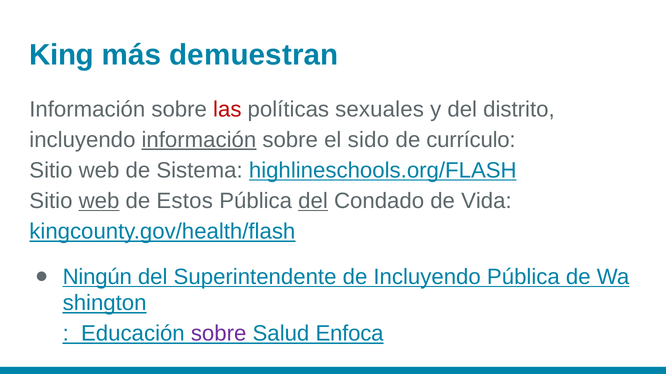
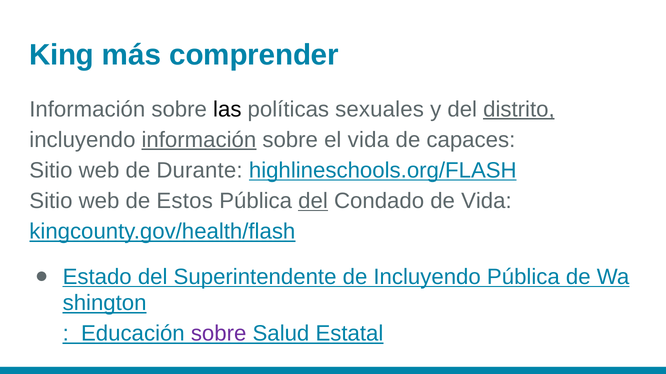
demuestran: demuestran -> comprender (254, 55)
las colour: red -> black (227, 109)
distrito underline: none -> present (519, 109)
el sido: sido -> vida (368, 140)
currículo: currículo -> capaces (471, 140)
Sistema: Sistema -> Durante (199, 171)
web underline: present -> none (99, 201)
Ningún: Ningún -> Estado (97, 277)
Enfoca: Enfoca -> Estatal (349, 334)
